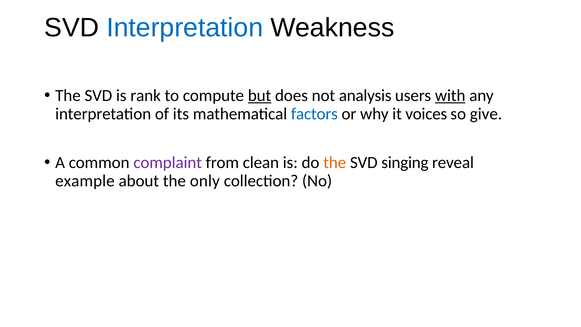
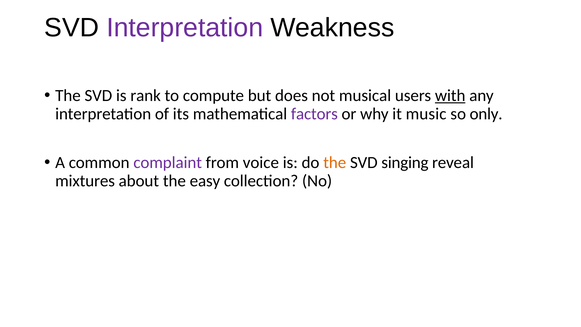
Interpretation colour: blue -> purple (185, 28)
but underline: present -> none (260, 96)
analysis: analysis -> musical (365, 96)
factors colour: blue -> purple (314, 114)
voices: voices -> music (426, 114)
give: give -> only (486, 114)
clean: clean -> voice (261, 163)
example: example -> mixtures (85, 181)
only: only -> easy (205, 181)
